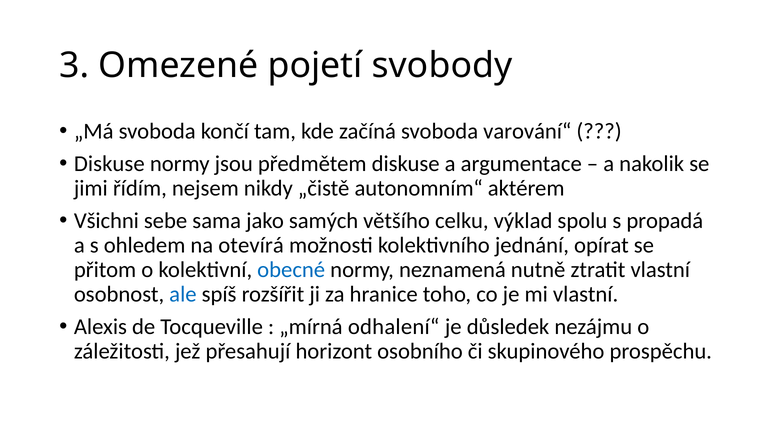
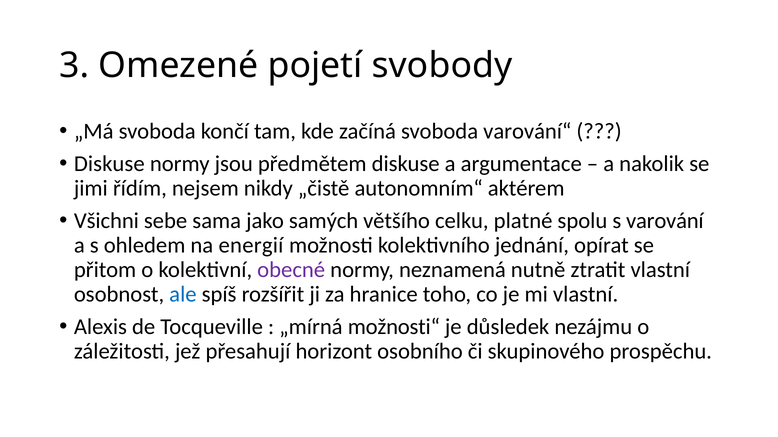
výklad: výklad -> platné (523, 221)
propadá: propadá -> varování (665, 221)
otevírá: otevírá -> energií (251, 246)
obecné colour: blue -> purple (291, 270)
odhalení“: odhalení“ -> možnosti“ (394, 327)
